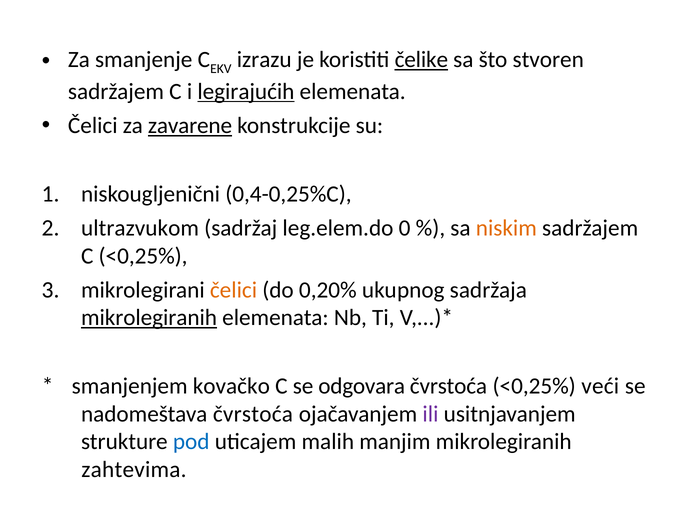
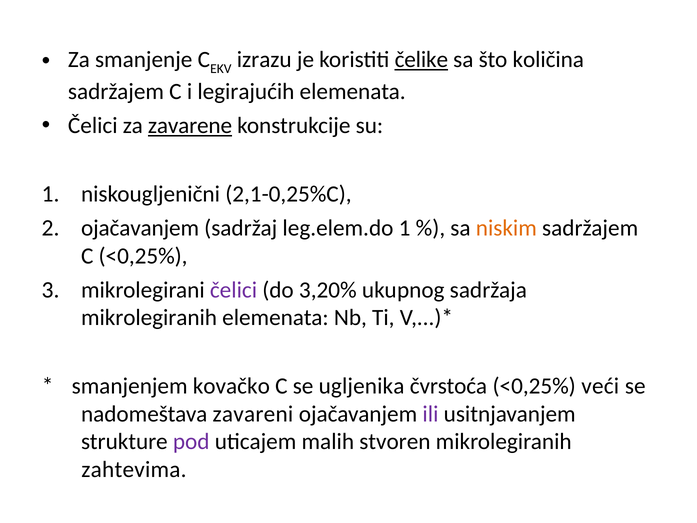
stvoren: stvoren -> količina (548, 60)
legirajućih underline: present -> none (246, 92)
0,4-0,25%C: 0,4-0,25%C -> 2,1-0,25%C (288, 194)
ultrazvukom: ultrazvukom -> ojačavanjem (140, 228)
leg.elem.do 0: 0 -> 1 (405, 228)
čelici colour: orange -> purple (234, 290)
0,20%: 0,20% -> 3,20% (328, 290)
mikrolegiranih underline: present -> none (149, 318)
odgovara: odgovara -> ugljenika (362, 386)
nadomeštava čvrstoća: čvrstoća -> zavareni (253, 414)
pod colour: blue -> purple (191, 442)
manjim: manjim -> stvoren (395, 442)
